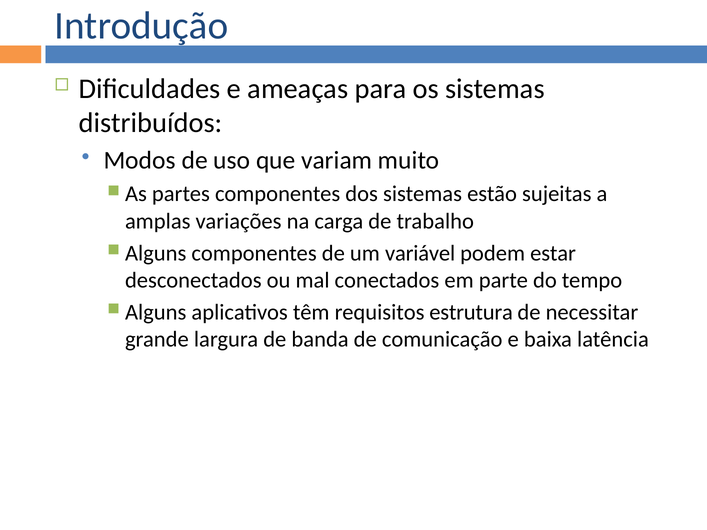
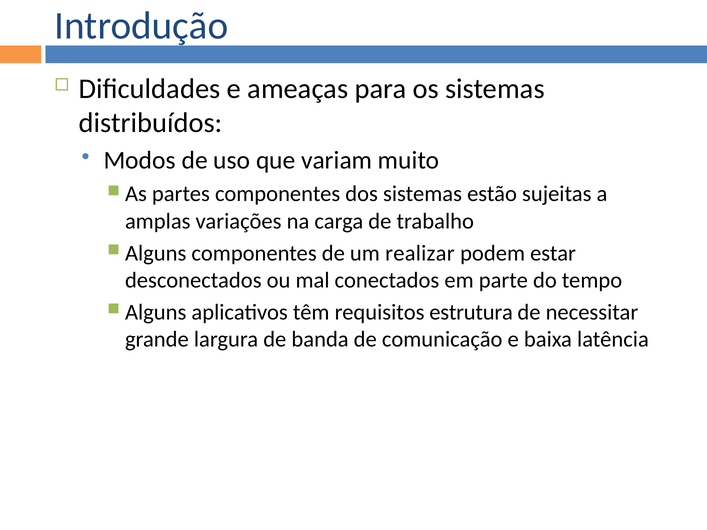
variável: variável -> realizar (420, 253)
